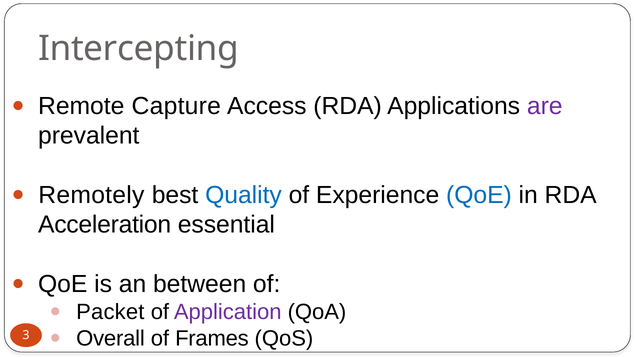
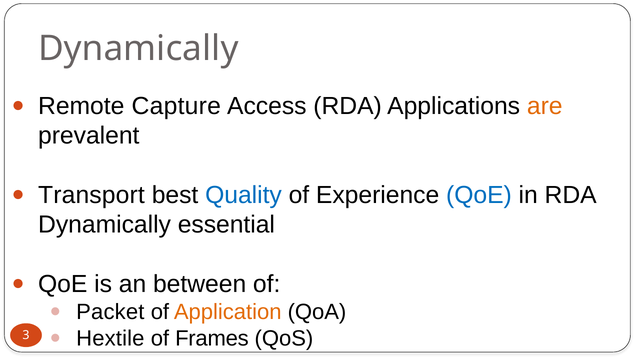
Intercepting: Intercepting -> Dynamically (138, 49)
are colour: purple -> orange (545, 106)
Remotely: Remotely -> Transport (91, 195)
Acceleration: Acceleration -> Dynamically (105, 225)
Application colour: purple -> orange (228, 312)
Overall: Overall -> Hextile (110, 338)
